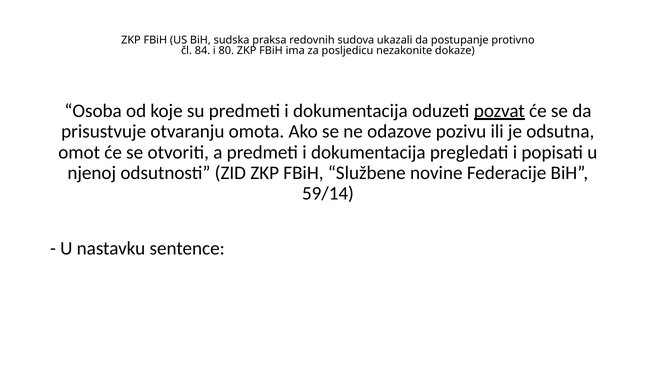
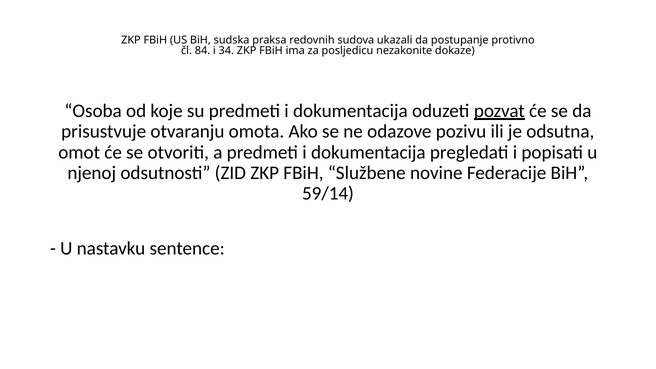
80: 80 -> 34 (226, 51)
